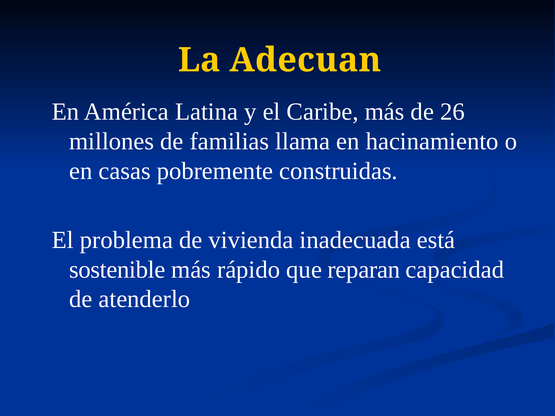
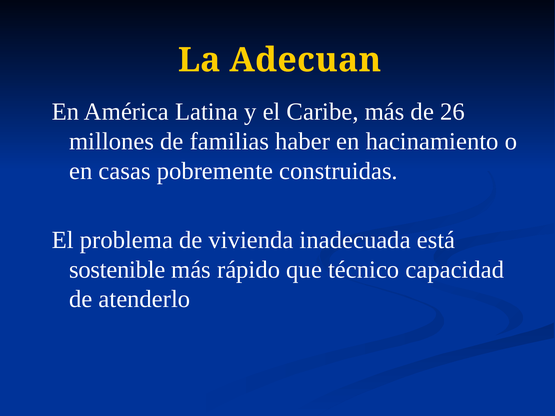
llama: llama -> haber (303, 141)
reparan: reparan -> técnico (364, 270)
